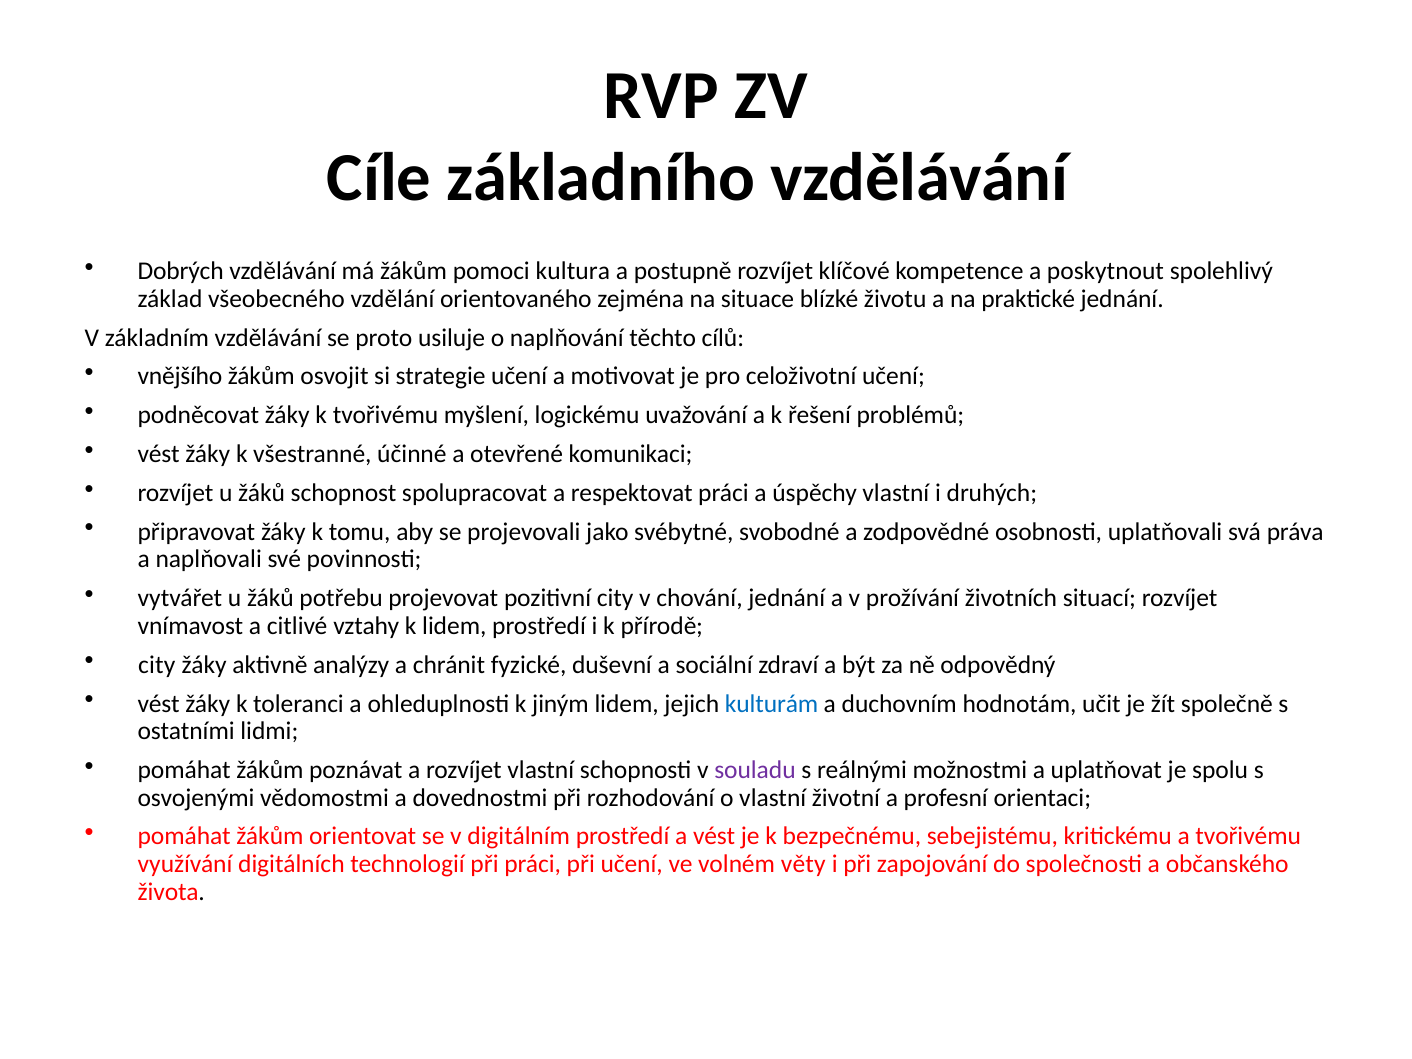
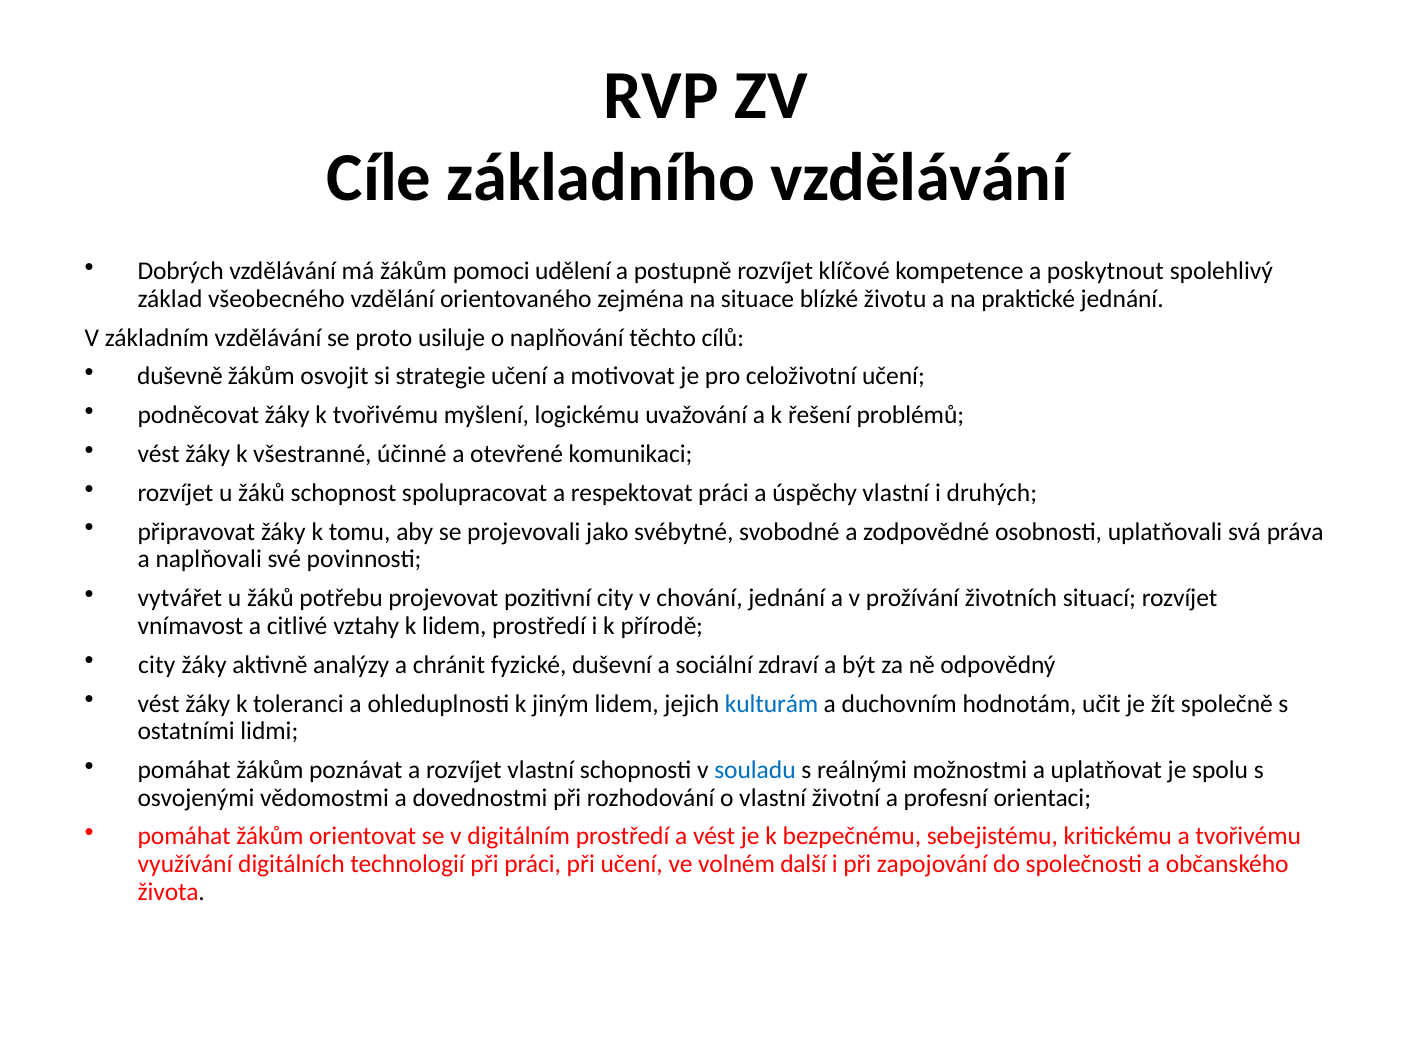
kultura: kultura -> udělení (573, 271)
vnějšího: vnějšího -> duševně (180, 377)
souladu colour: purple -> blue (755, 770)
věty: věty -> další (803, 864)
